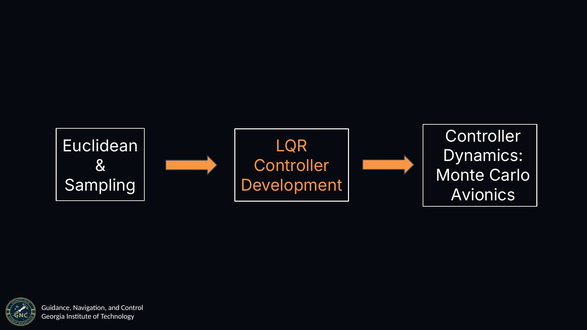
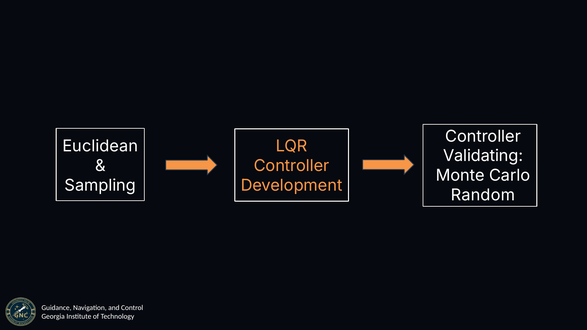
Dynamics: Dynamics -> Validating (483, 156)
Avionics: Avionics -> Random (483, 195)
